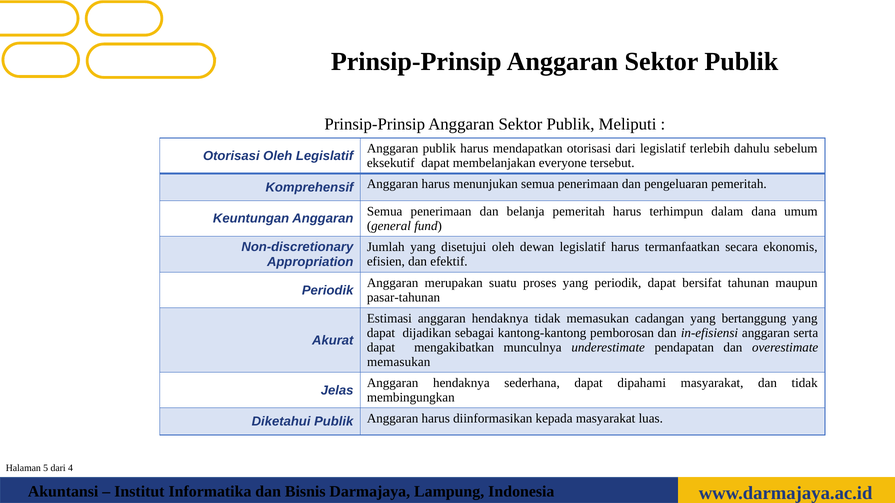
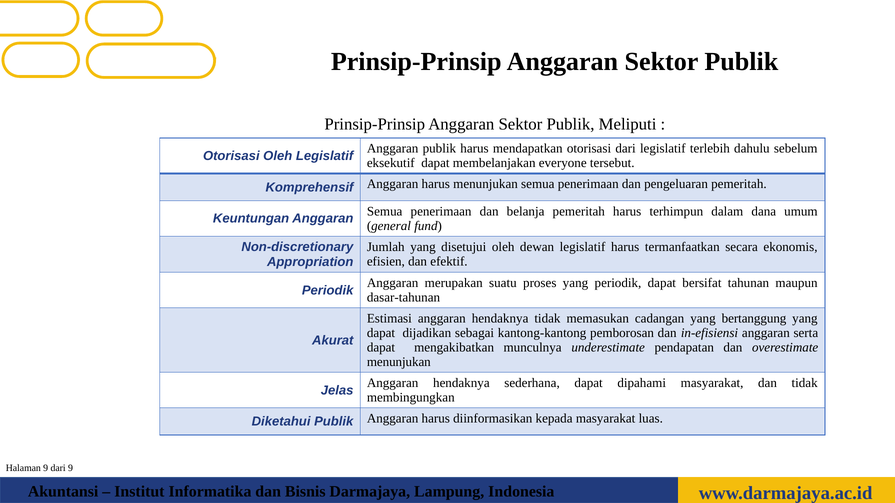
pasar-tahunan: pasar-tahunan -> dasar-tahunan (403, 298)
memasukan: memasukan -> menunjukan (399, 362)
Halaman 5: 5 -> 9 (46, 468)
dari 4: 4 -> 9 (71, 468)
